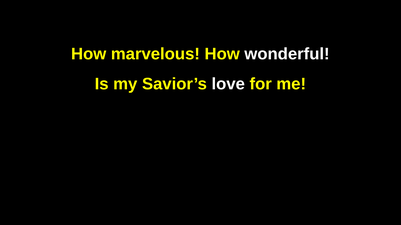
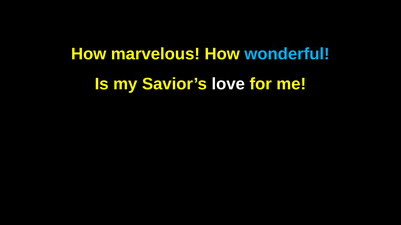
wonderful colour: white -> light blue (287, 54)
